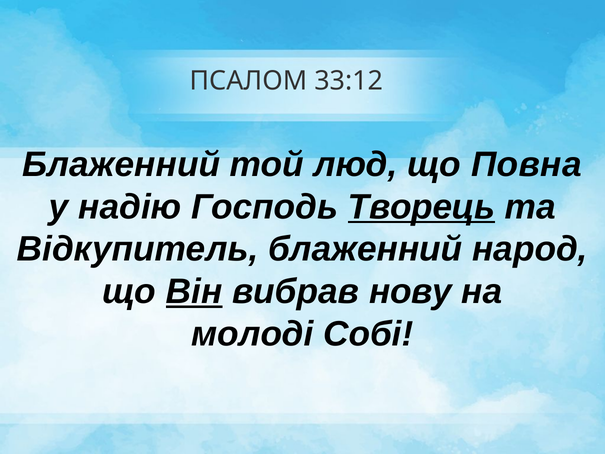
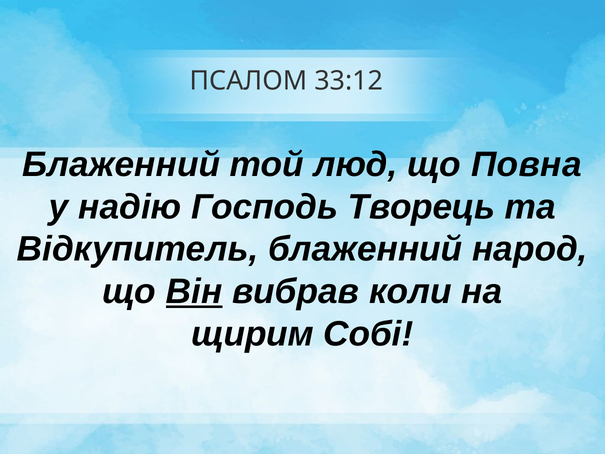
Творець underline: present -> none (422, 207)
нову: нову -> коли (410, 291)
молоді: молоді -> щирим (252, 334)
